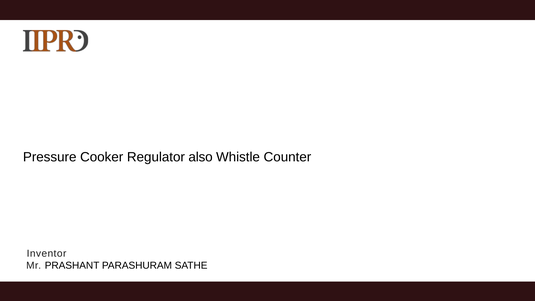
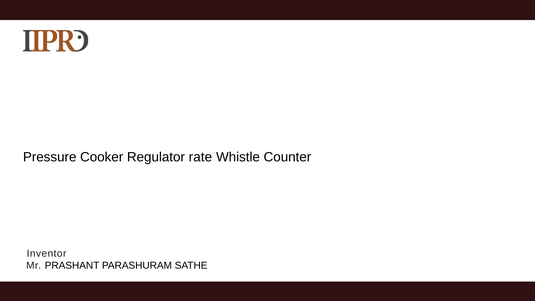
also: also -> rate (200, 157)
